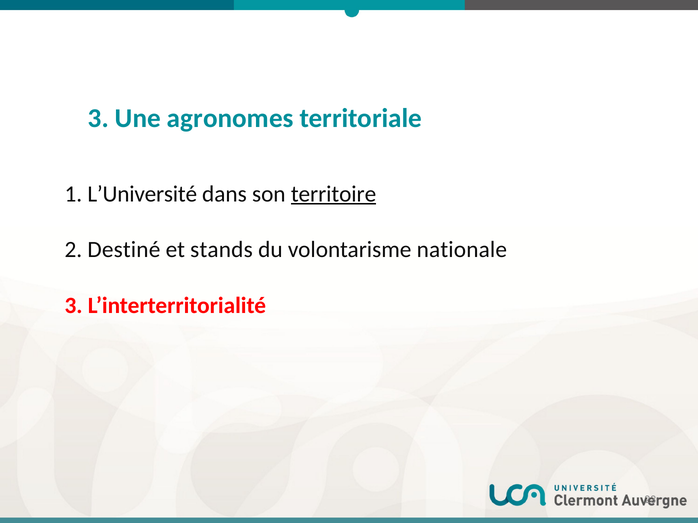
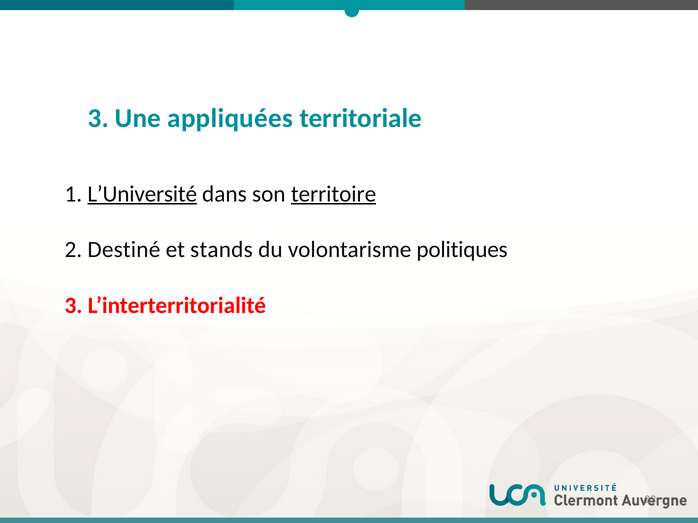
agronomes: agronomes -> appliquées (230, 118)
L’Université underline: none -> present (142, 194)
nationale: nationale -> politiques (462, 250)
